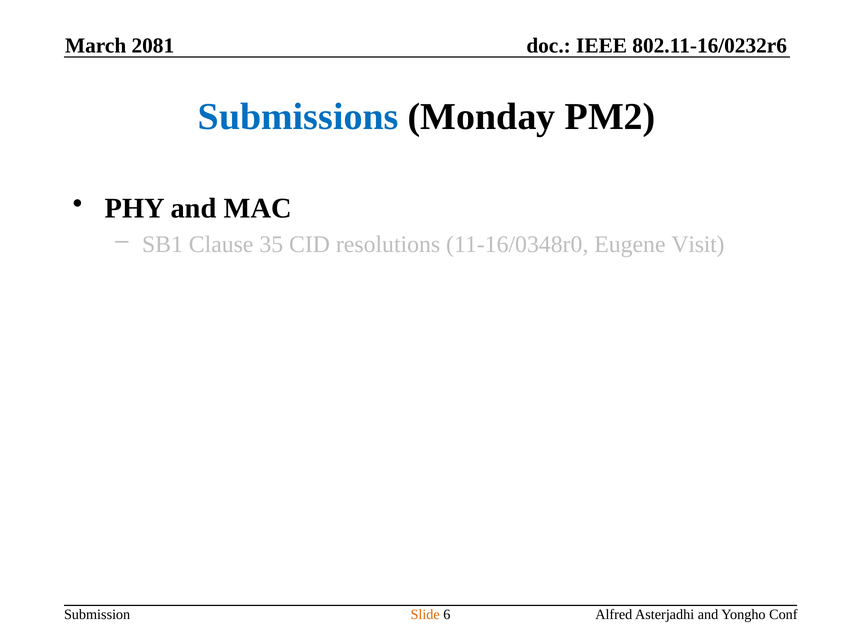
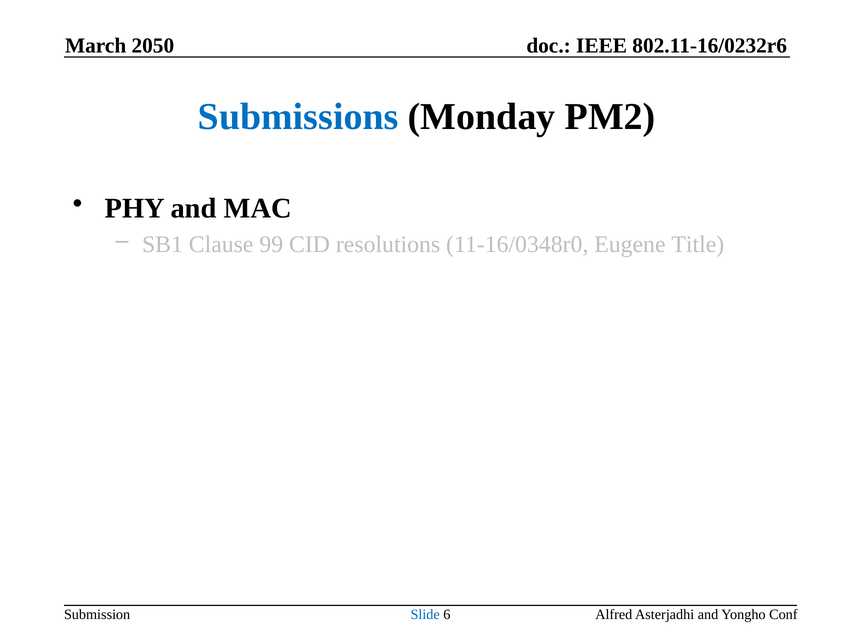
2081: 2081 -> 2050 (153, 46)
35: 35 -> 99 (271, 244)
Visit: Visit -> Title (698, 244)
Slide colour: orange -> blue (425, 614)
